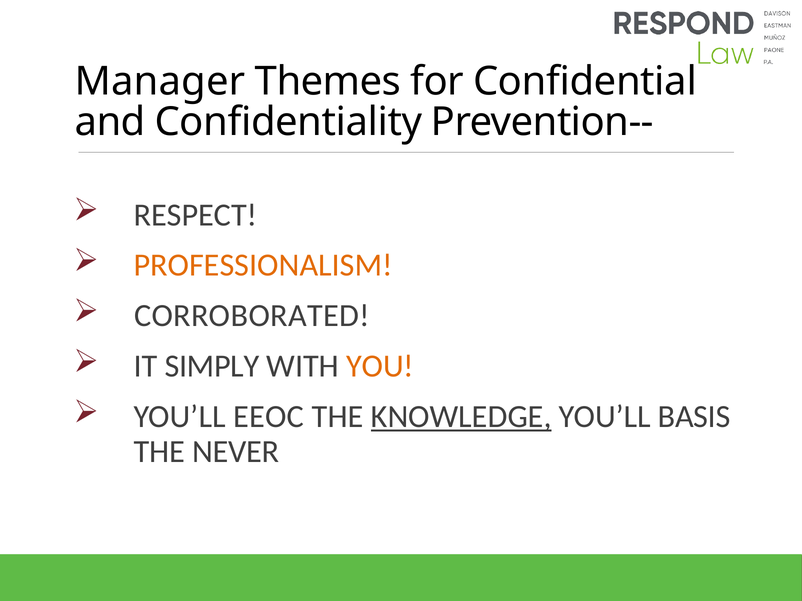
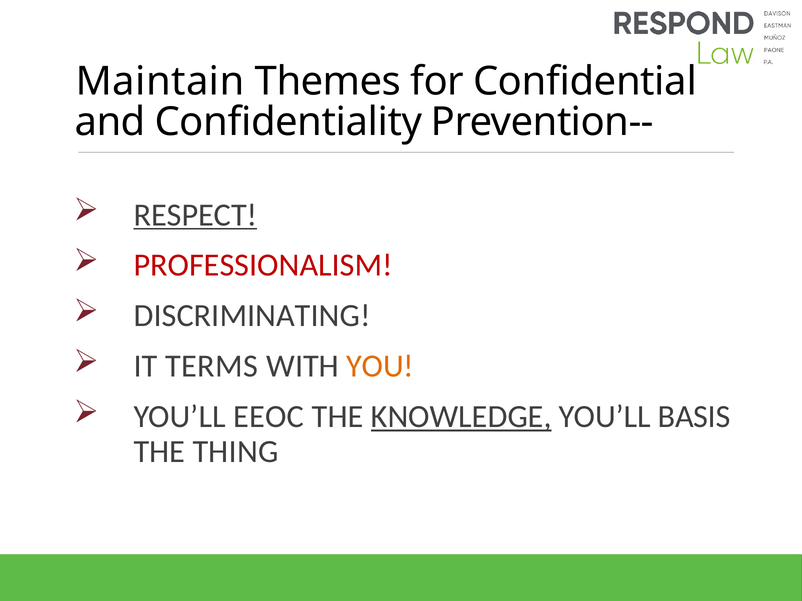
Manager: Manager -> Maintain (160, 81)
RESPECT underline: none -> present (195, 215)
PROFESSIONALISM colour: orange -> red (263, 266)
CORROBORATED: CORROBORATED -> DISCRIMINATING (252, 316)
SIMPLY: SIMPLY -> TERMS (212, 367)
NEVER: NEVER -> THING (235, 452)
